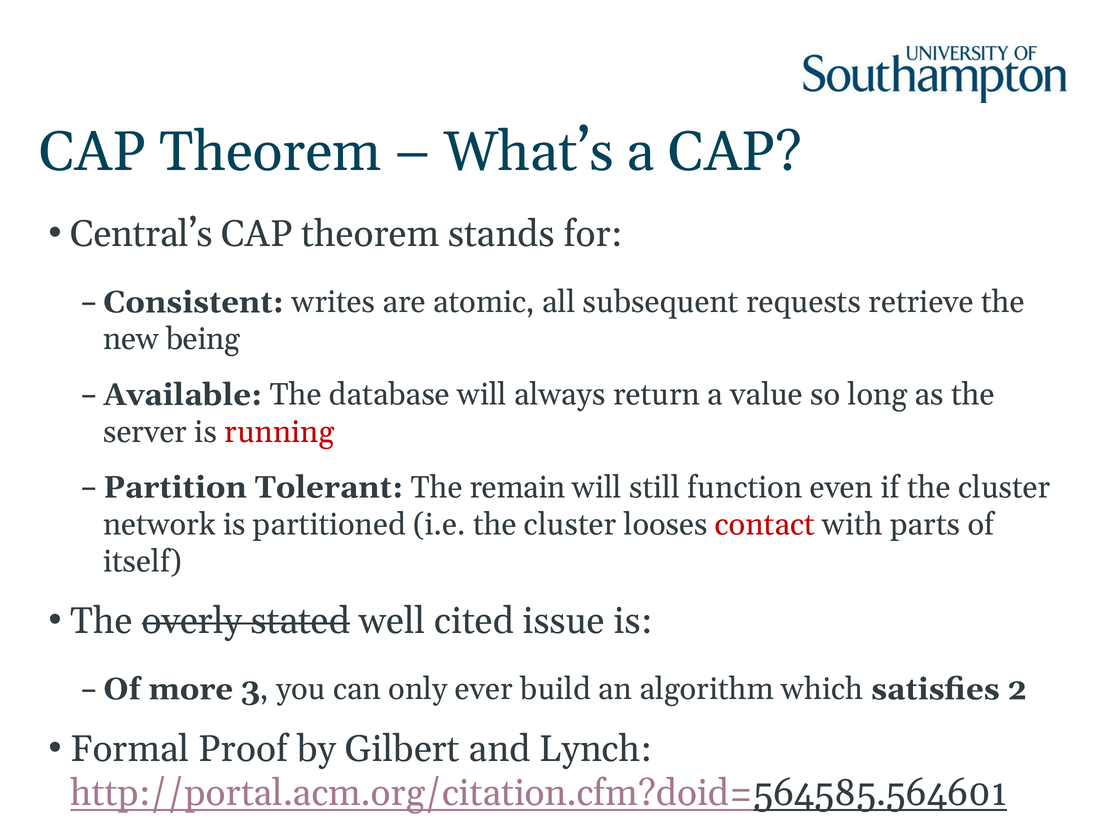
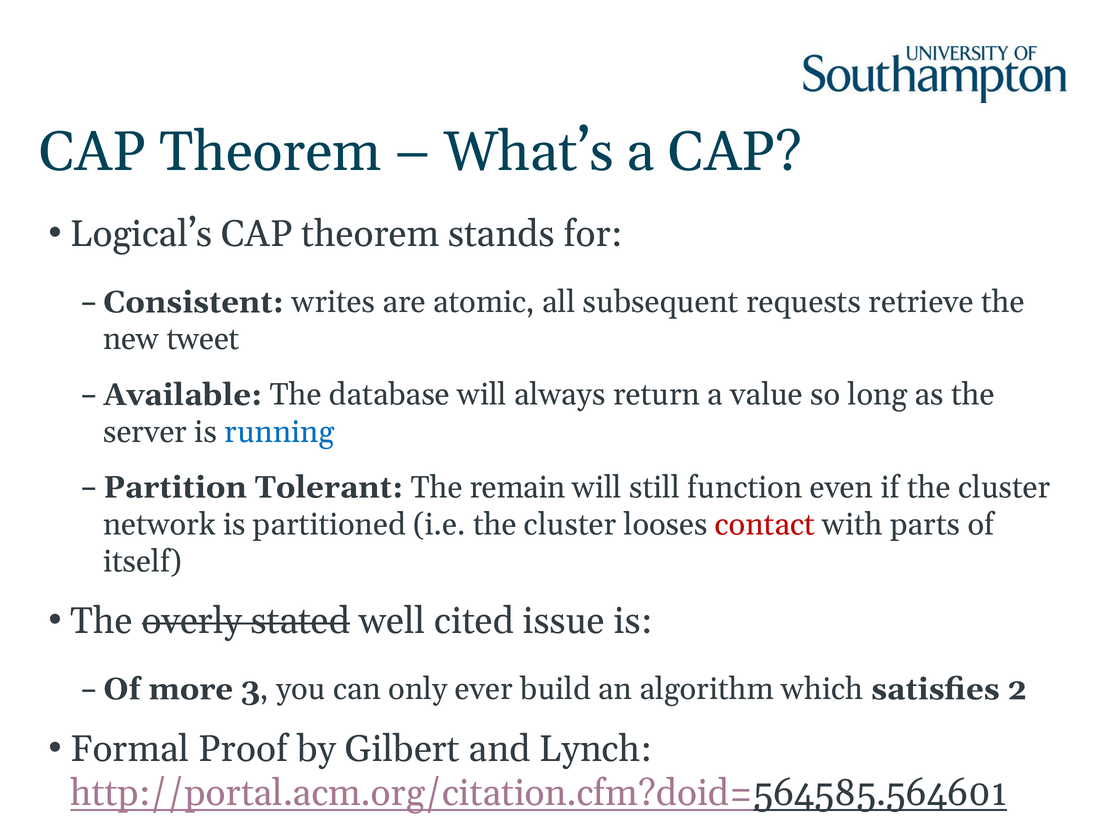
Central’s: Central’s -> Logical’s (141, 234)
being: being -> tweet (203, 339)
running colour: red -> blue (279, 432)
